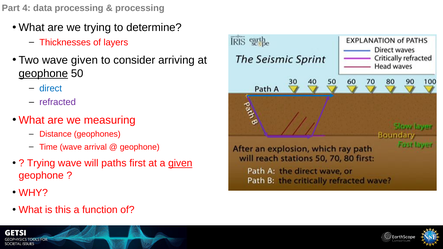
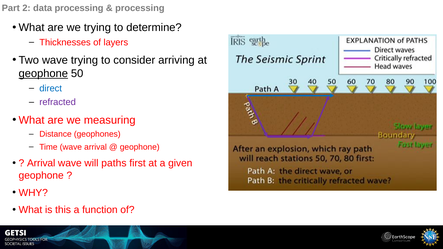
4: 4 -> 2 (26, 8)
wave given: given -> trying (84, 60)
Trying: Trying -> Arrival (41, 163)
given underline: present -> none (180, 163)
